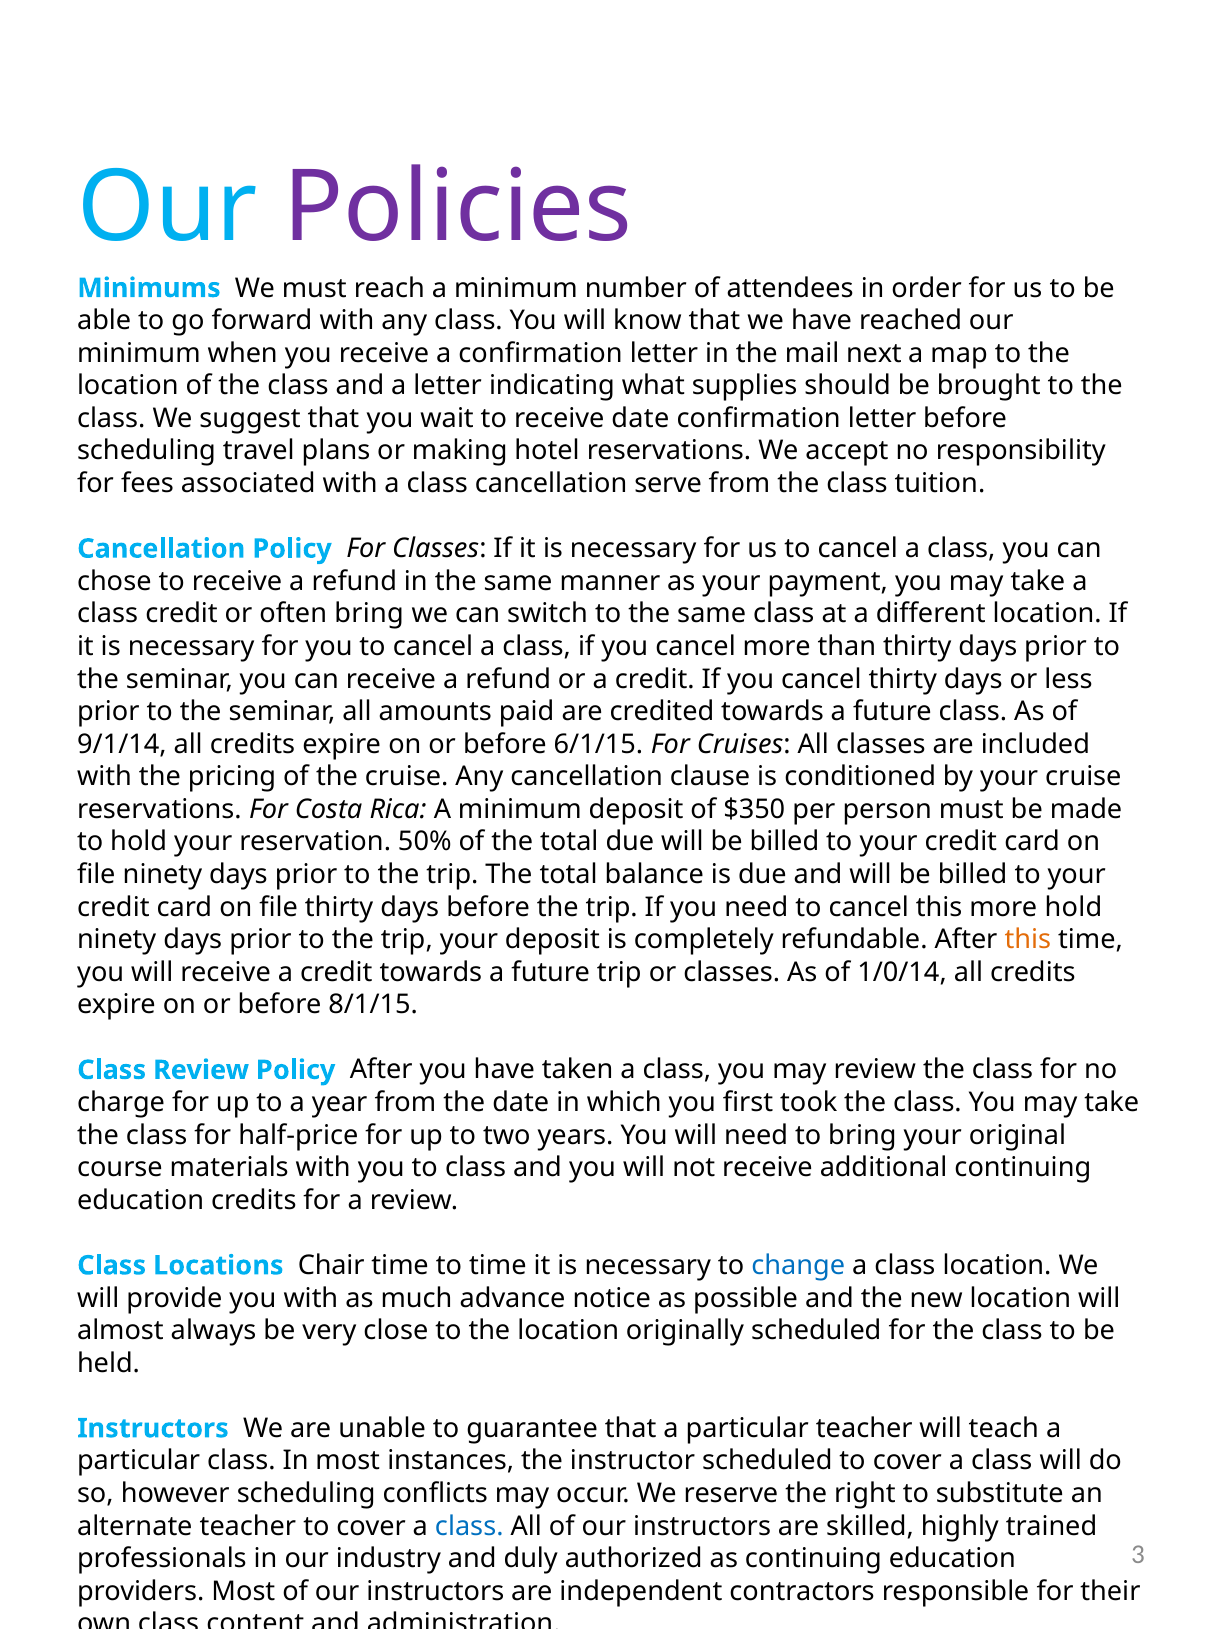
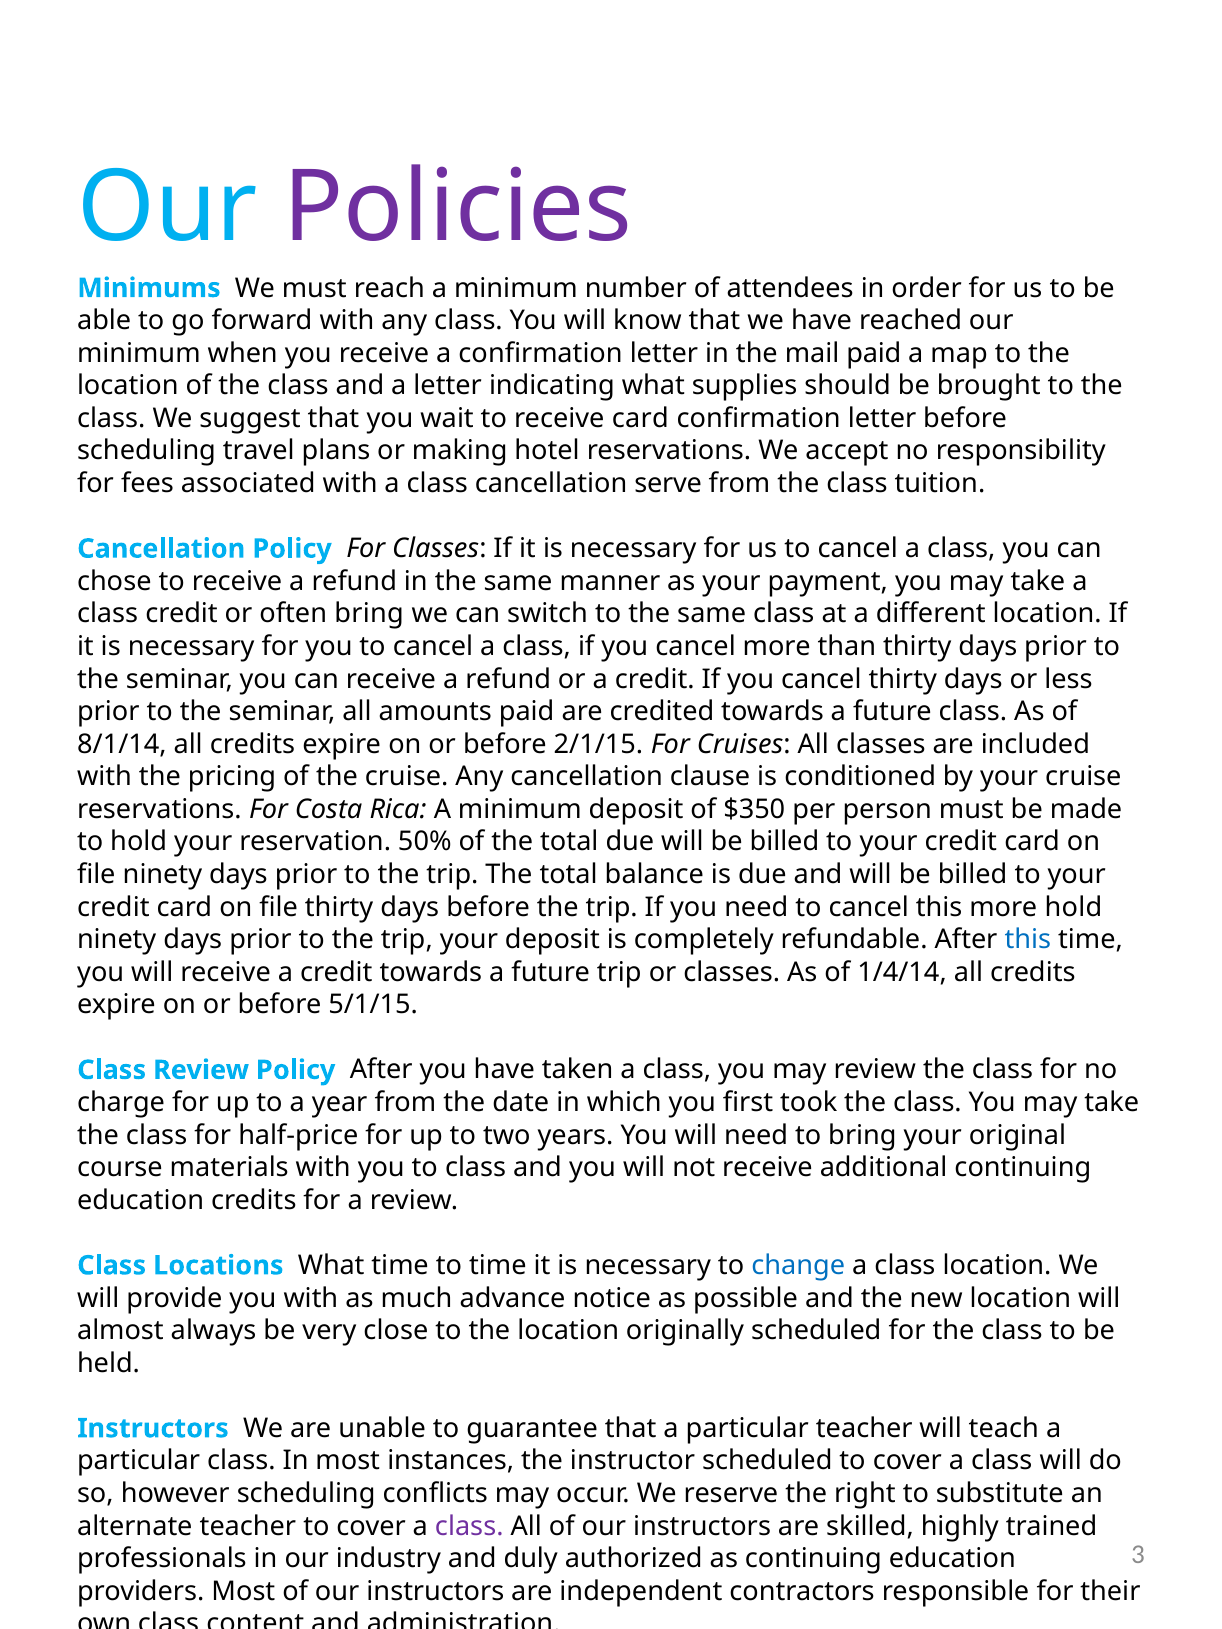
mail next: next -> paid (874, 353)
receive date: date -> card (640, 419)
9/1/14: 9/1/14 -> 8/1/14 (122, 744)
6/1/15: 6/1/15 -> 2/1/15 (598, 744)
this colour: orange -> blue (1028, 940)
1/0/14: 1/0/14 -> 1/4/14 (902, 972)
8/1/15: 8/1/15 -> 5/1/15 (373, 1005)
Locations Chair: Chair -> What (331, 1266)
class colour: blue -> purple (469, 1526)
